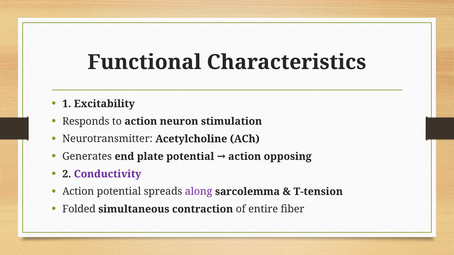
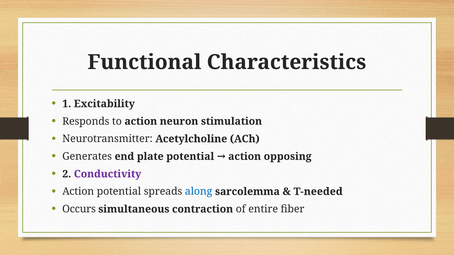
along colour: purple -> blue (199, 192)
T-tension: T-tension -> T-needed (318, 192)
Folded: Folded -> Occurs (79, 209)
